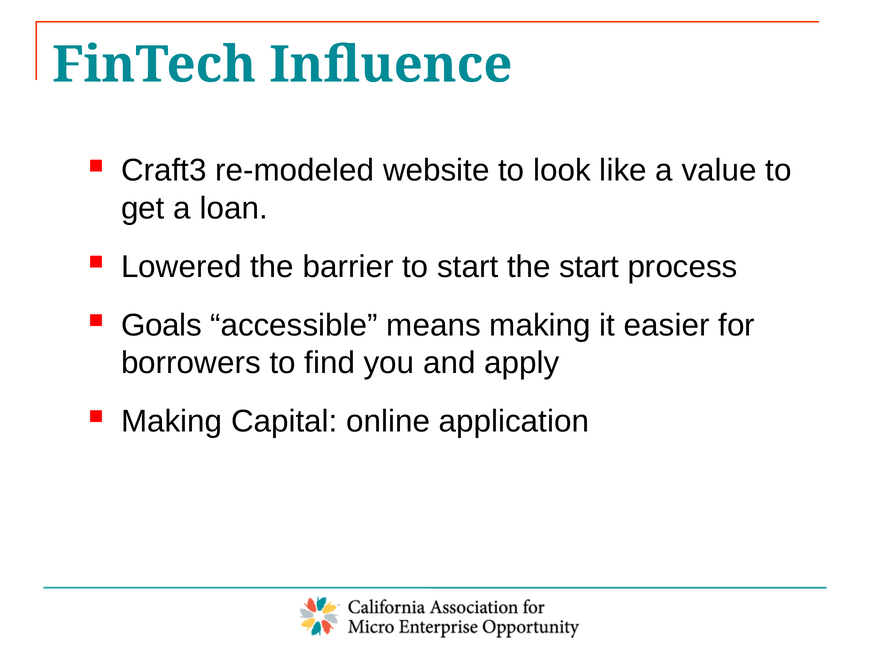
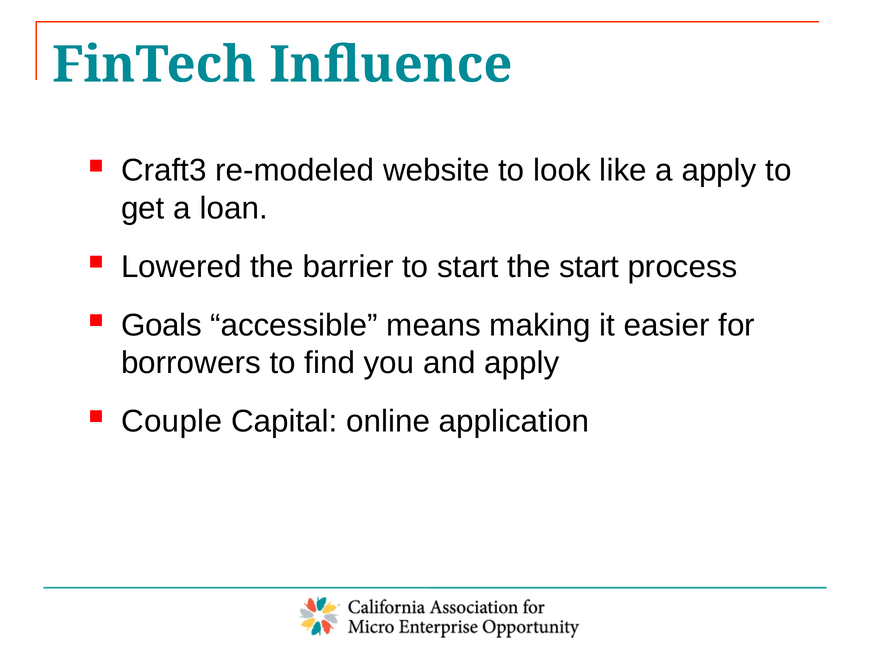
a value: value -> apply (719, 170)
Making: Making -> Couple (172, 421)
